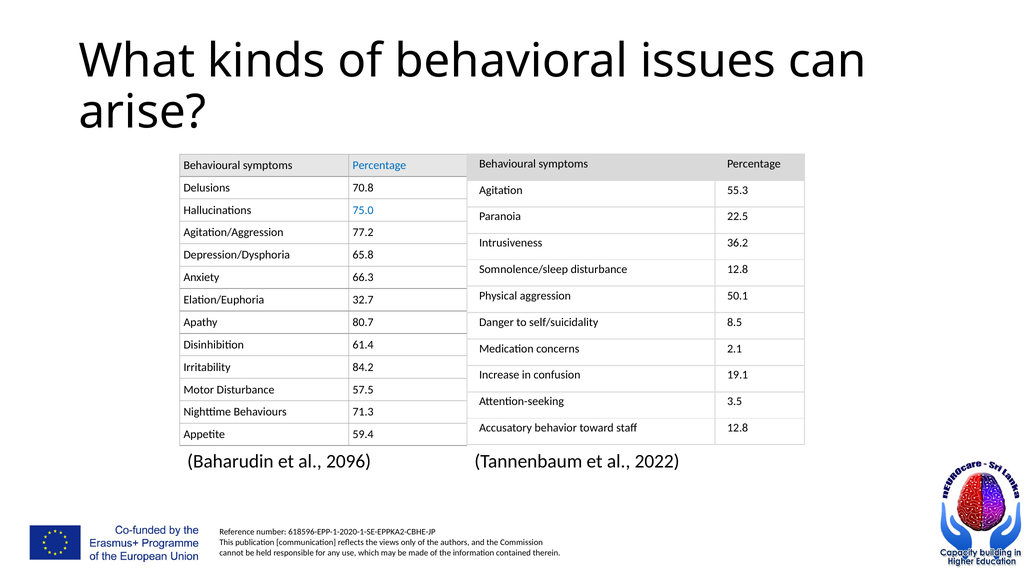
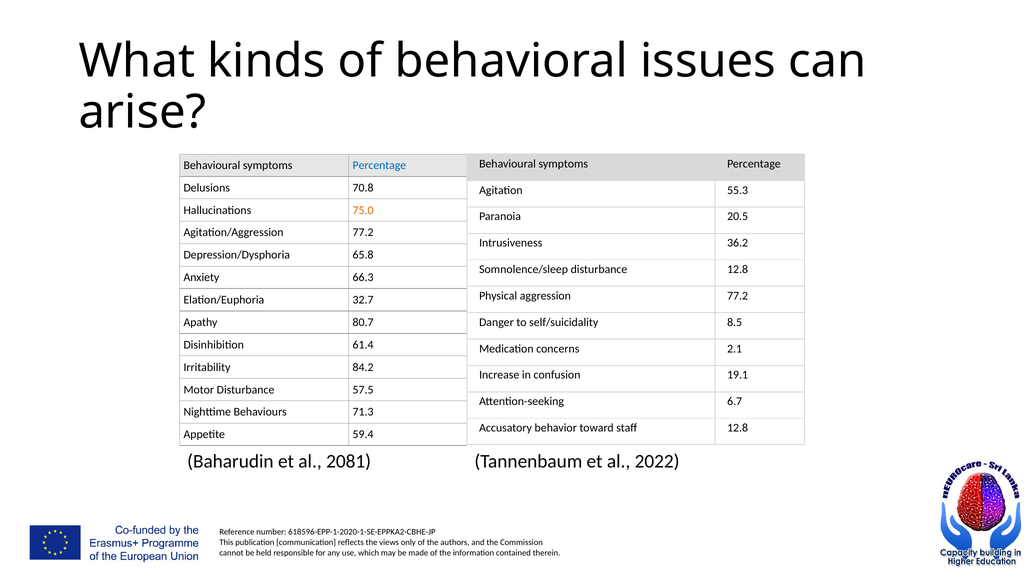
75.0 colour: blue -> orange (363, 210)
22.5: 22.5 -> 20.5 (738, 217)
aggression 50.1: 50.1 -> 77.2 (738, 296)
3.5: 3.5 -> 6.7 (735, 402)
2096: 2096 -> 2081 (349, 462)
